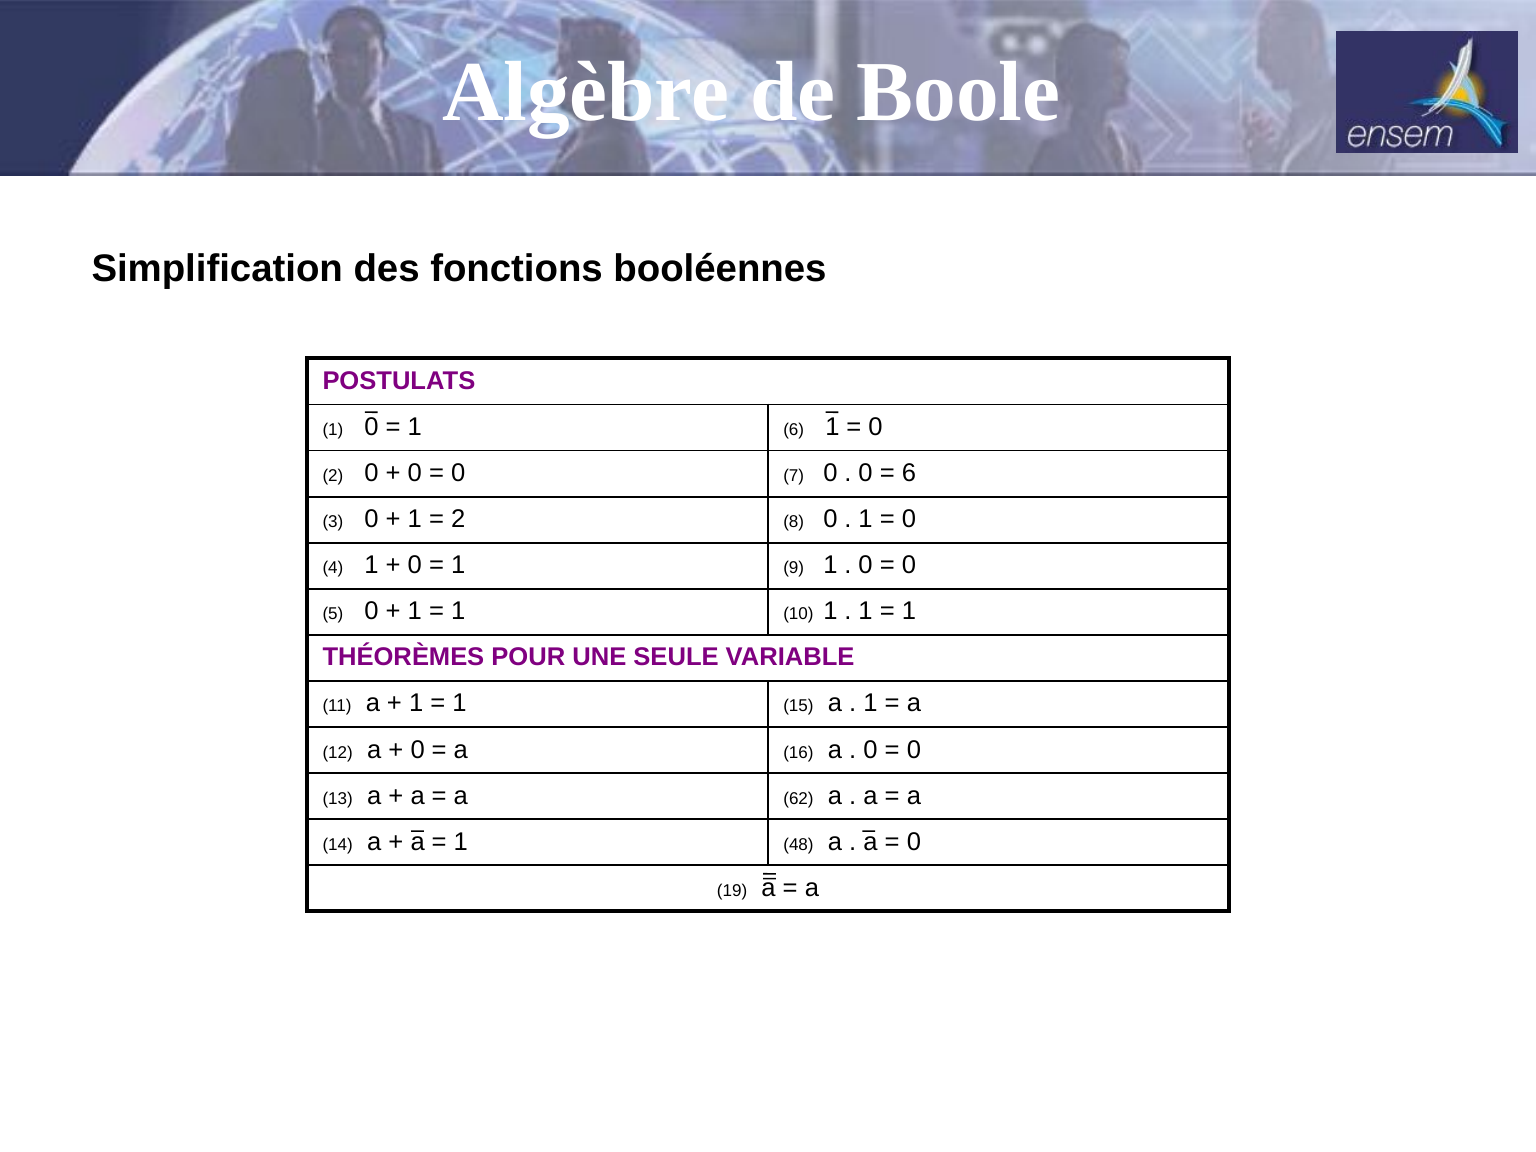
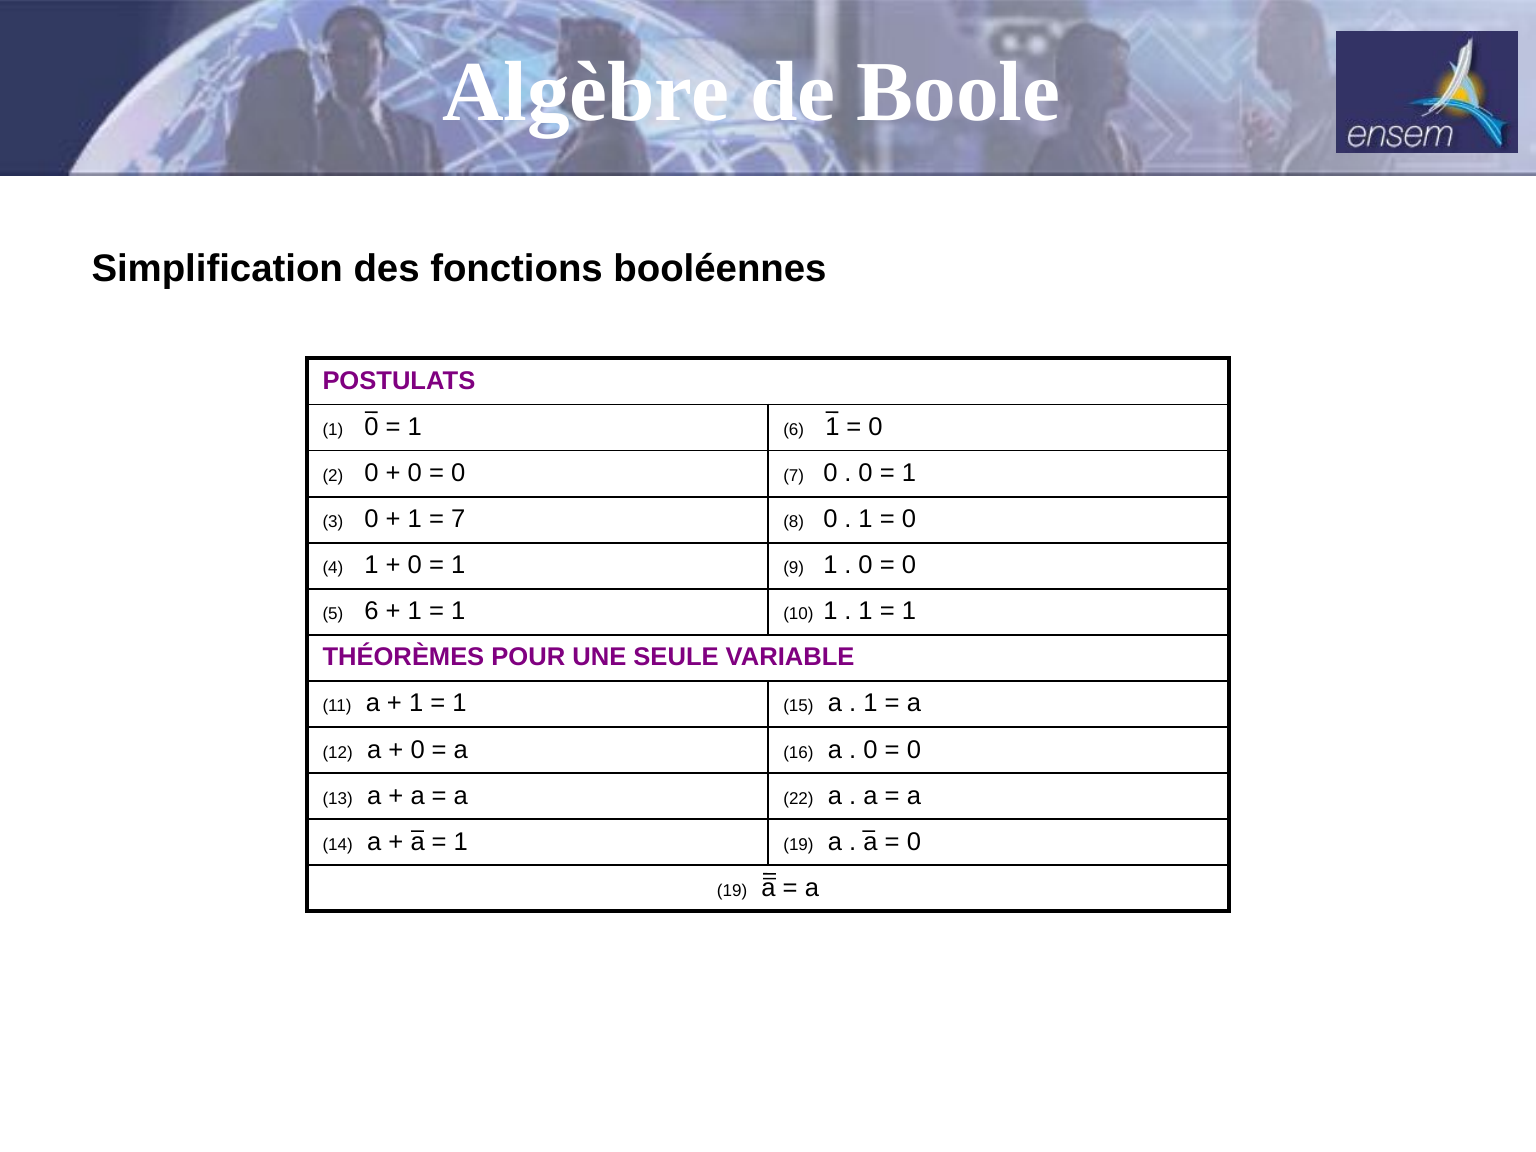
6: 6 -> 1 (909, 473)
2: 2 -> 7 (458, 519)
5 0: 0 -> 6 (372, 611)
62: 62 -> 22 (798, 798)
1 48: 48 -> 19 (798, 845)
